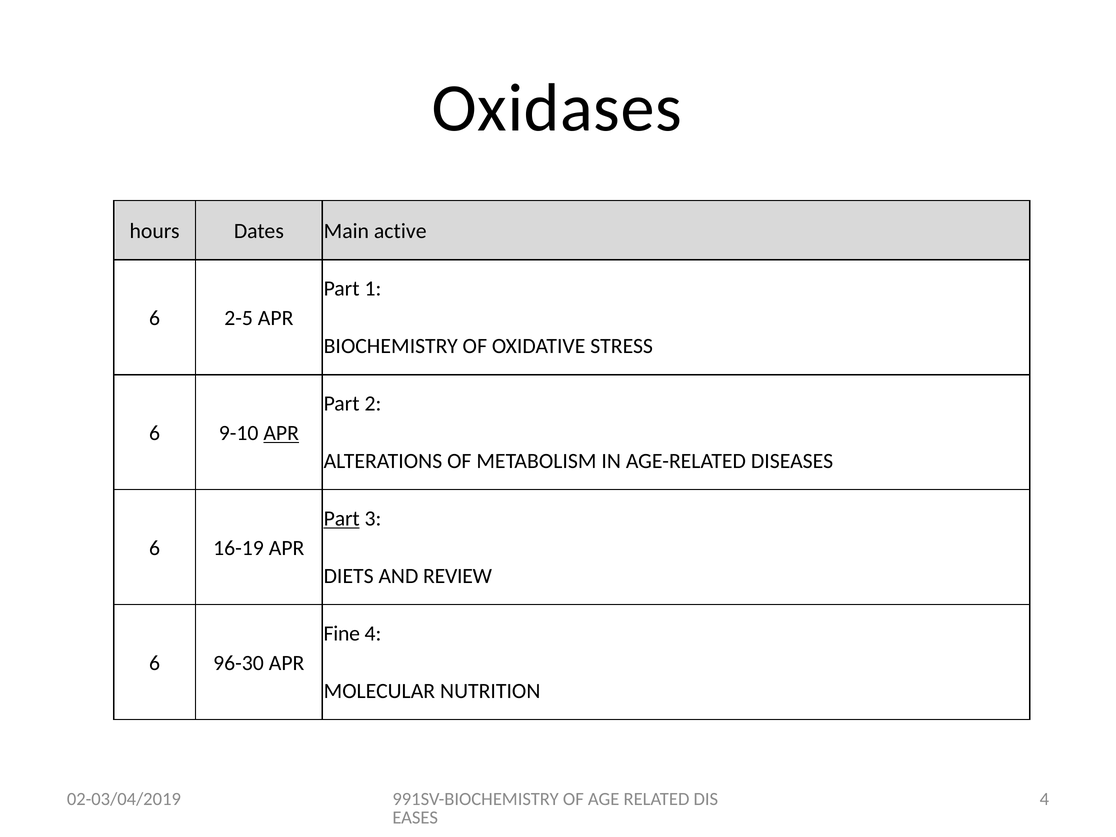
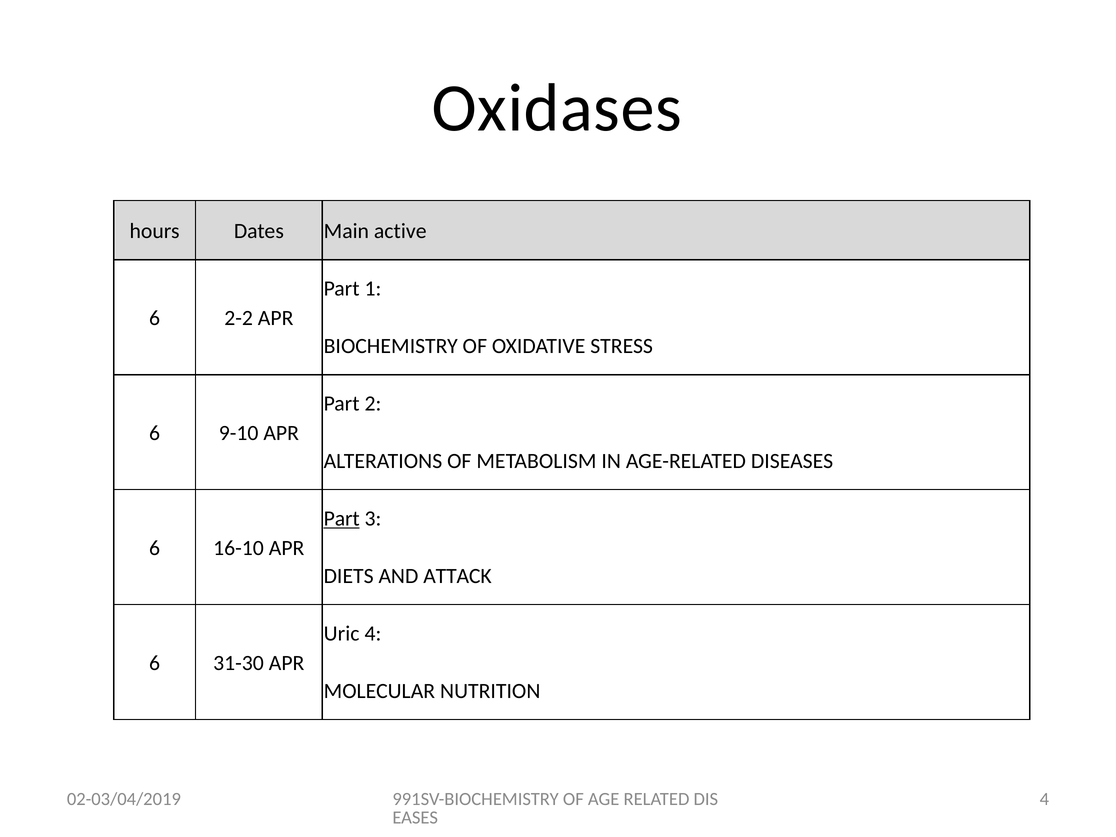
2-5: 2-5 -> 2-2 (239, 318)
APR underline: present -> none (281, 433)
16-19: 16-19 -> 16-10 (239, 548)
REVIEW: REVIEW -> ATTACK (458, 576)
Fine: Fine -> Uric (342, 634)
96-30: 96-30 -> 31-30 (239, 663)
